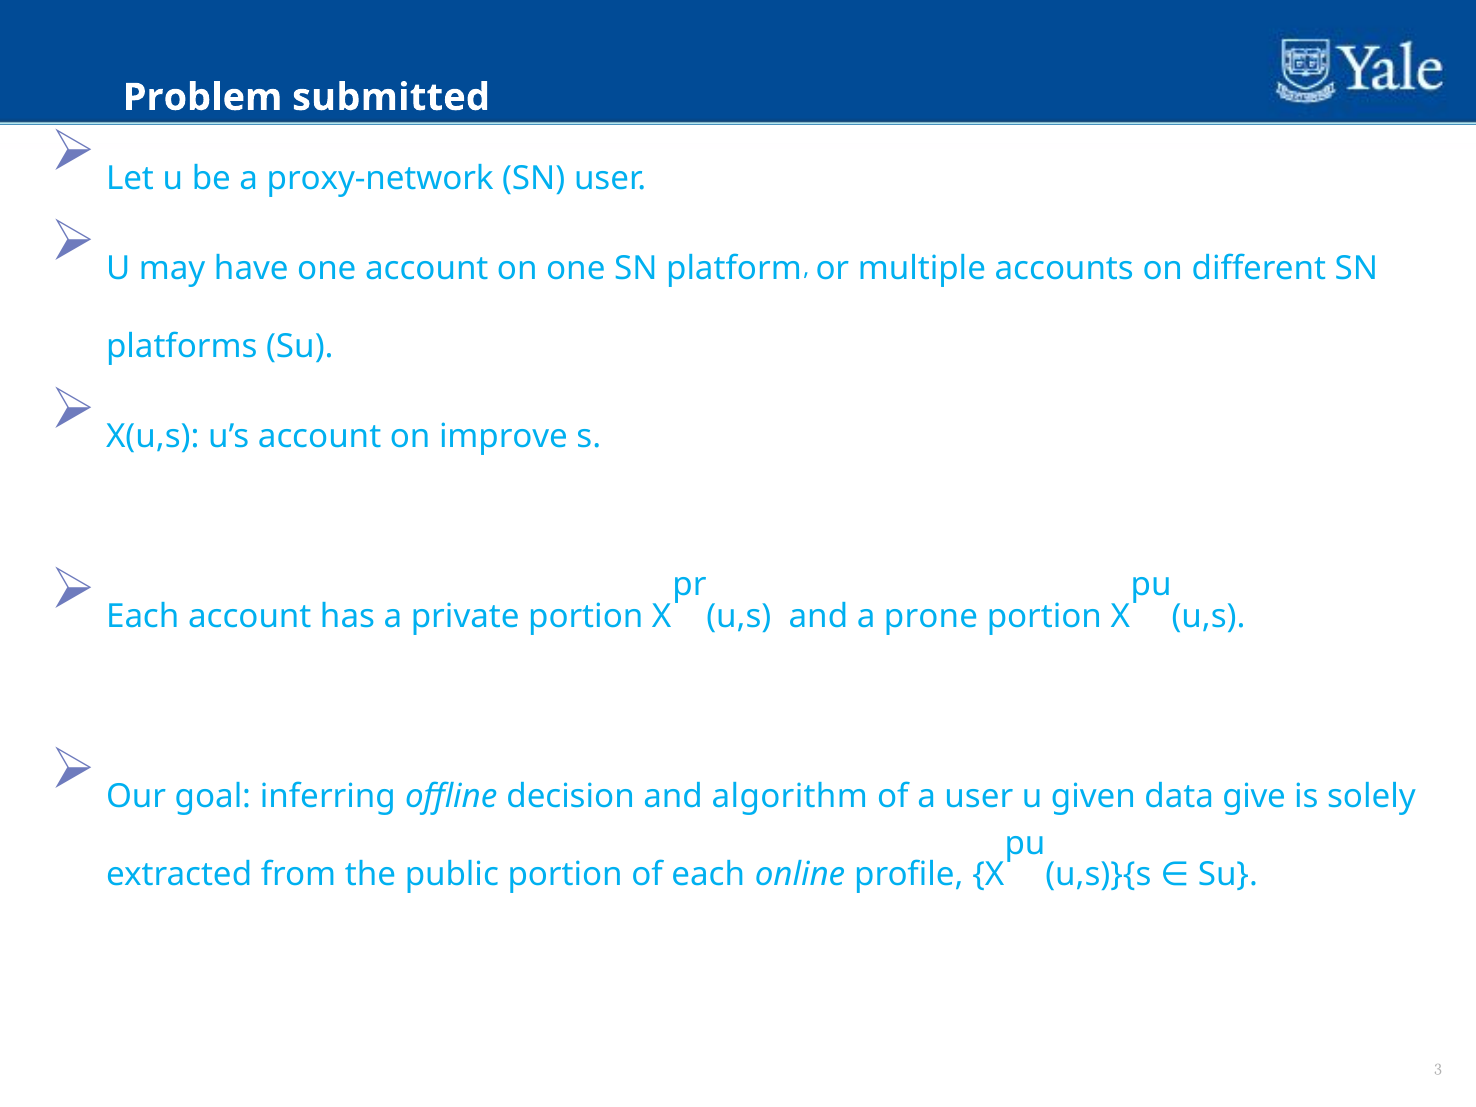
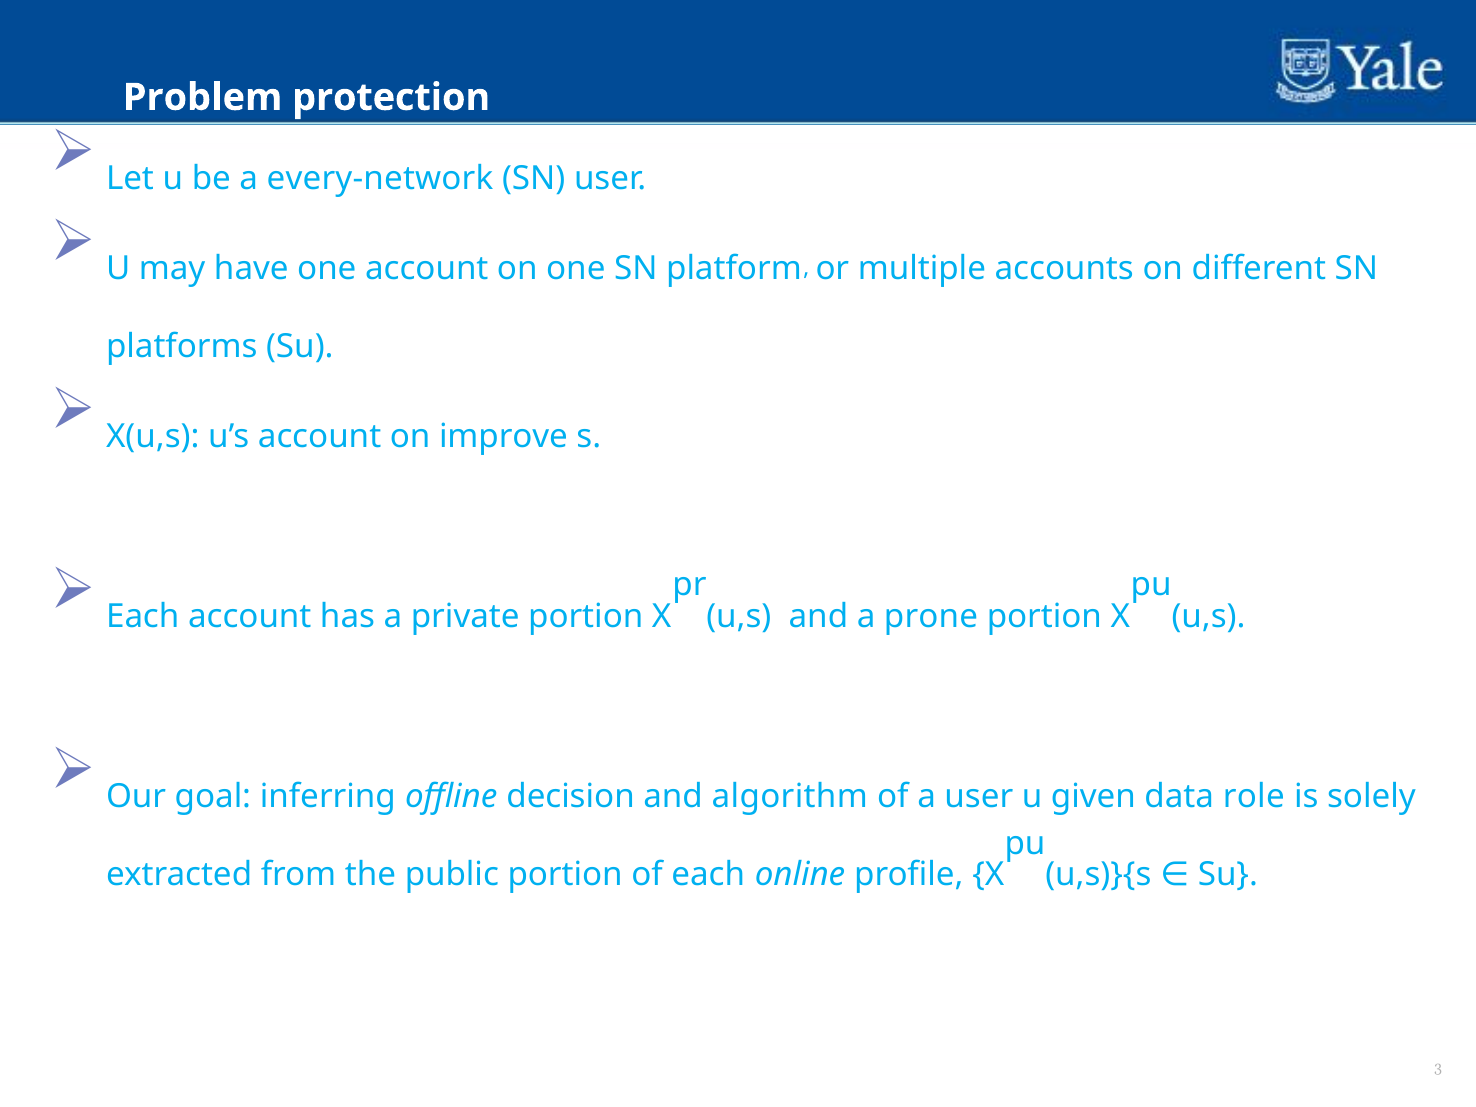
submitted: submitted -> protection (391, 97)
proxy-network: proxy-network -> every-network (380, 179)
give: give -> role (1254, 796)
